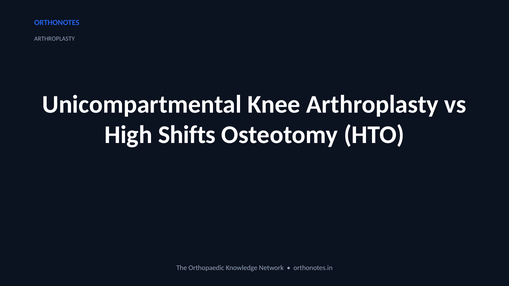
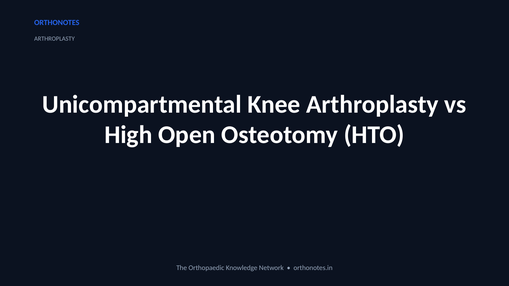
Shifts: Shifts -> Open (187, 135)
